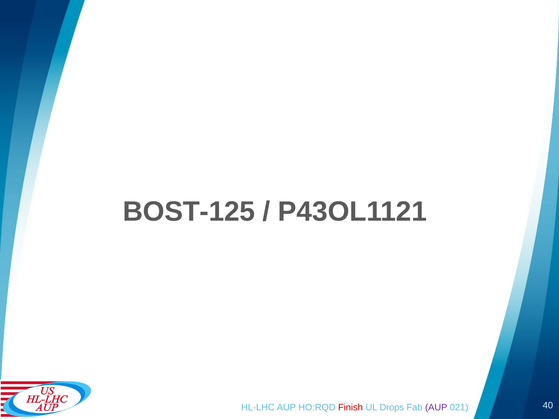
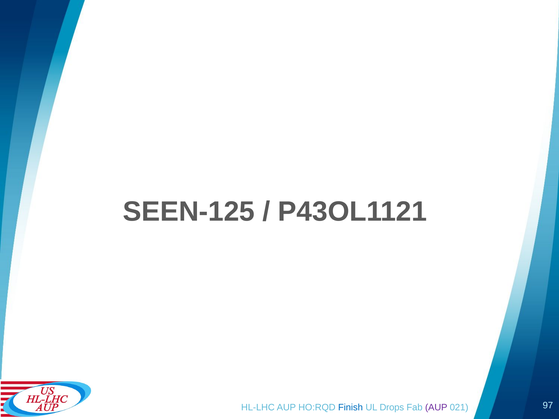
BOST-125: BOST-125 -> SEEN-125 (189, 212)
Finish colour: red -> blue (350, 408)
40: 40 -> 97 (548, 406)
